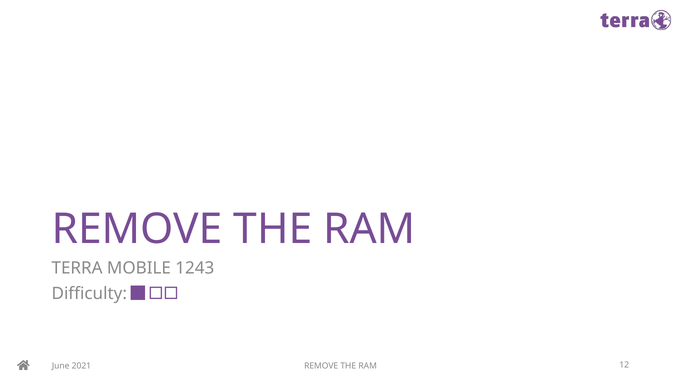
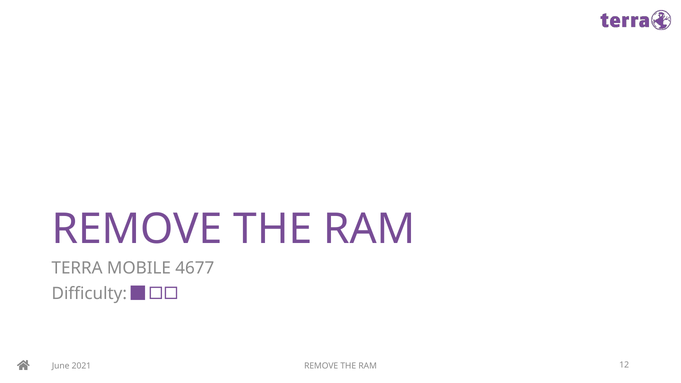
1243: 1243 -> 4677 (195, 268)
